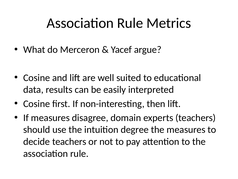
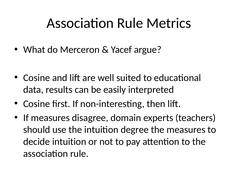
decide teachers: teachers -> intuition (69, 141)
